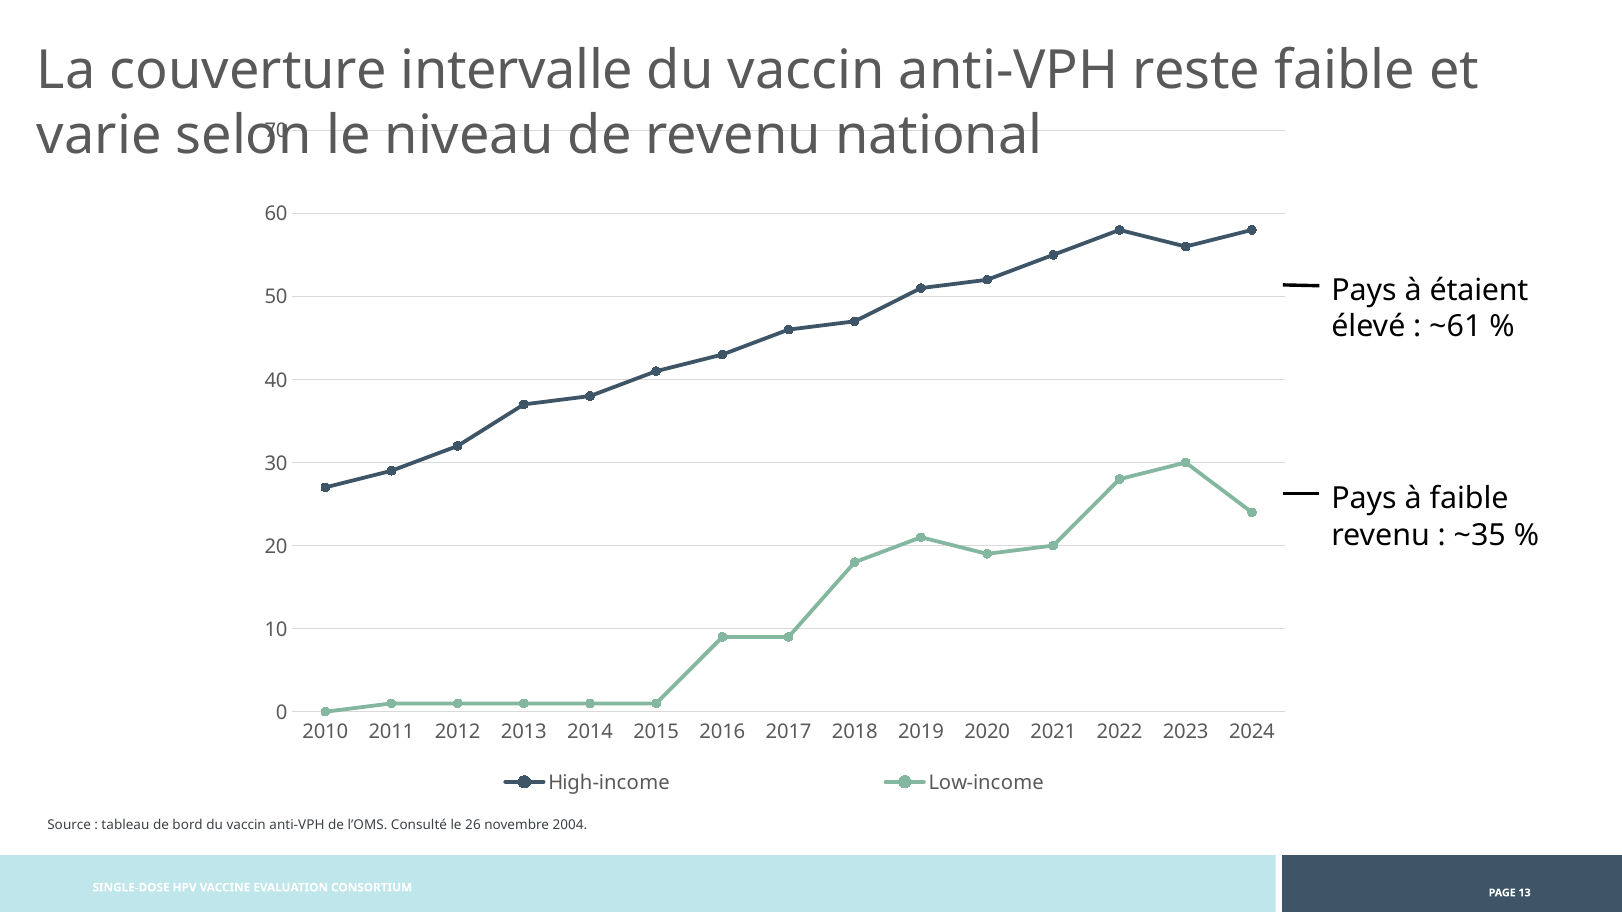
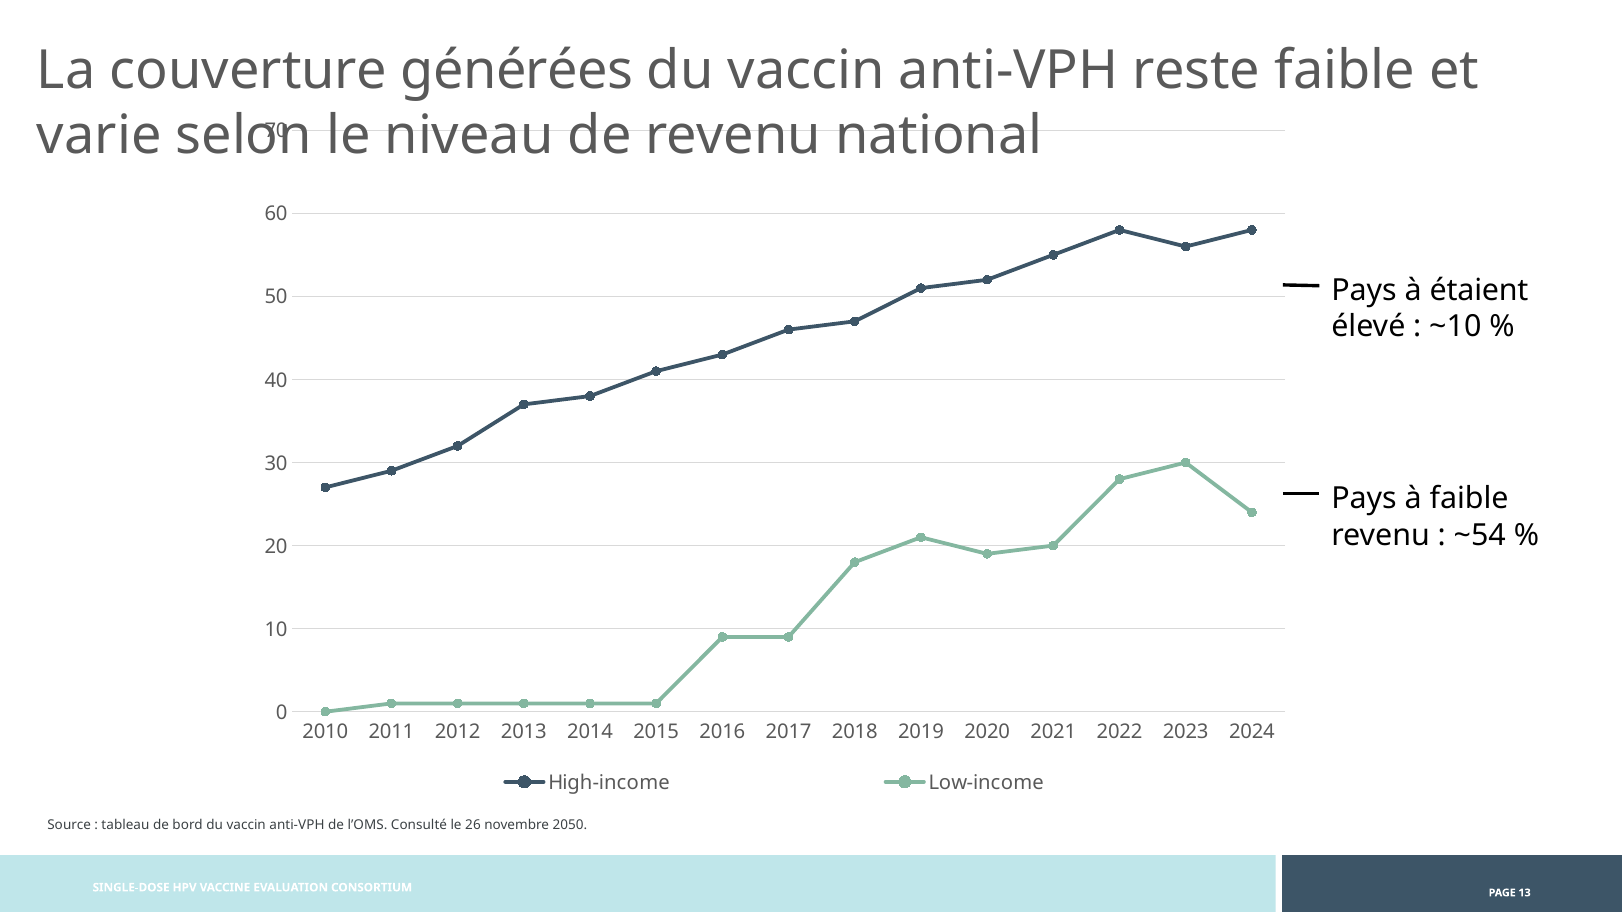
intervalle: intervalle -> générées (517, 71)
~61: ~61 -> ~10 (1455, 327)
~35: ~35 -> ~54 (1480, 536)
2004: 2004 -> 2050 (570, 825)
